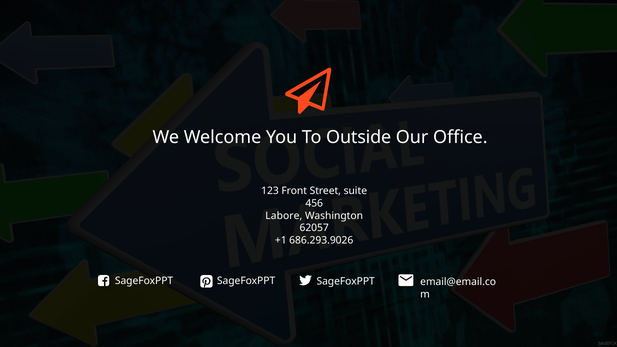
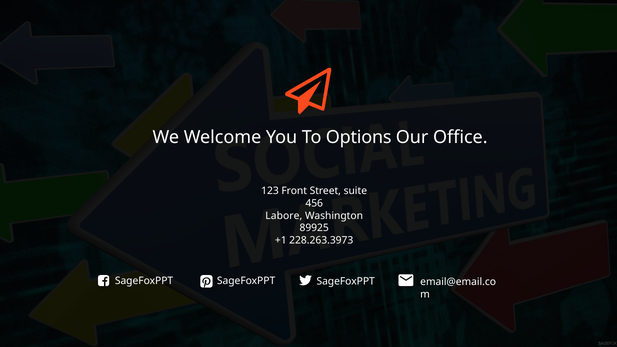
Outside: Outside -> Options (359, 137)
62057: 62057 -> 89925 (314, 228)
686.293.9026: 686.293.9026 -> 228.263.3973 (321, 240)
